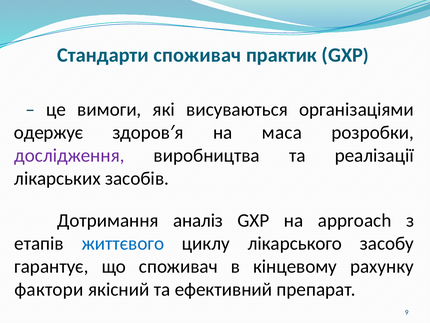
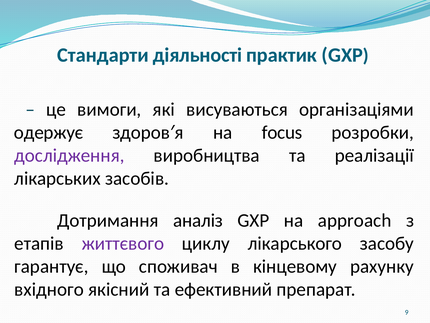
Cтандарти споживач: споживач -> діяльності (197, 55)
маса: маса -> focus (282, 132)
життєвого colour: blue -> purple (123, 243)
фактори: фактори -> вхідного (49, 289)
